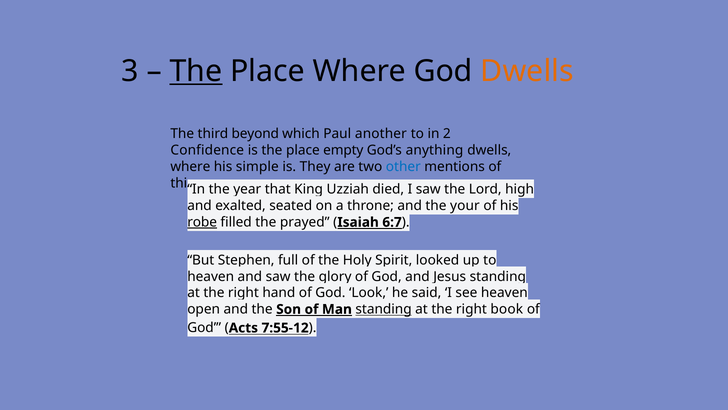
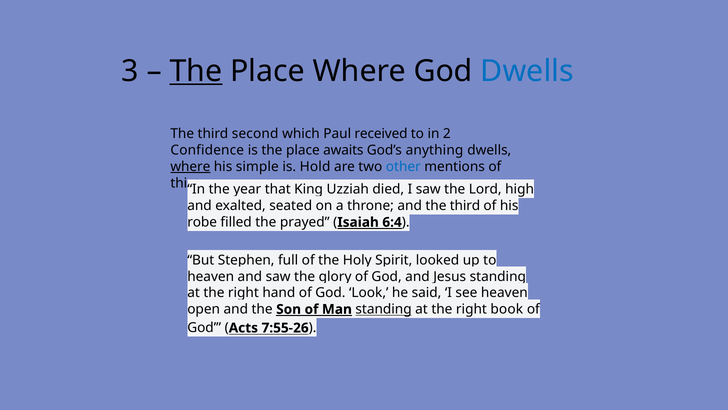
Dwells colour: orange -> blue (527, 71)
beyond: beyond -> second (255, 134)
another: another -> received (381, 134)
empty: empty -> awaits (343, 150)
where underline: none -> present (190, 166)
They: They -> Hold (315, 166)
your: your -> third (465, 206)
robe underline: present -> none (202, 222)
6:7: 6:7 -> 6:4 (392, 222)
7:55-12: 7:55-12 -> 7:55-26 (285, 328)
